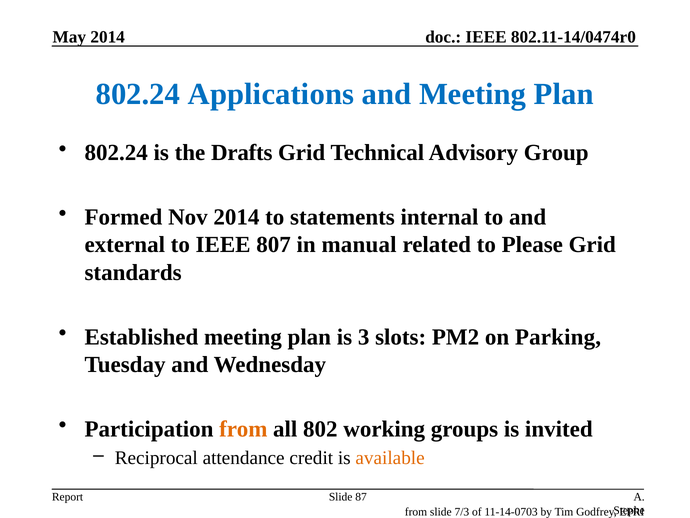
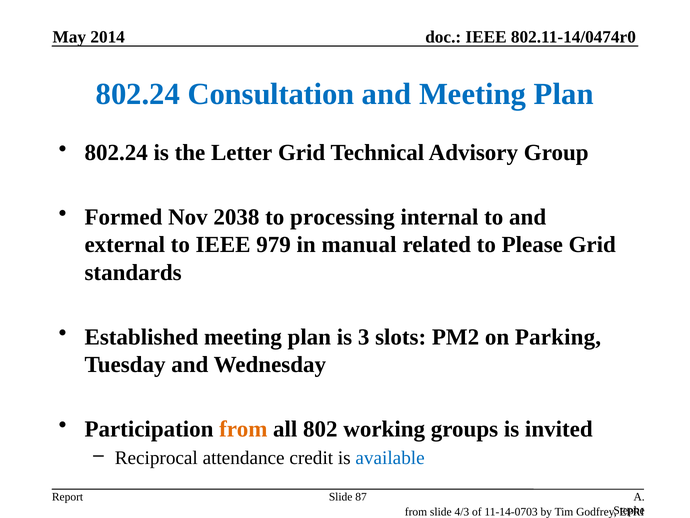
Applications: Applications -> Consultation (271, 94)
Drafts: Drafts -> Letter (242, 153)
Nov 2014: 2014 -> 2038 (236, 217)
statements: statements -> processing (342, 217)
807: 807 -> 979 (274, 245)
available colour: orange -> blue (390, 457)
7/3: 7/3 -> 4/3 (462, 511)
